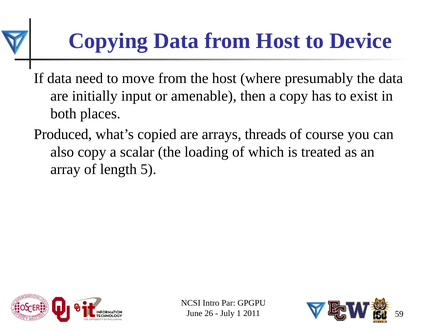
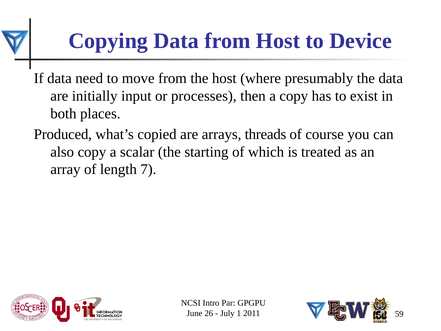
amenable: amenable -> processes (204, 96)
loading: loading -> starting (206, 152)
5: 5 -> 7 (148, 169)
